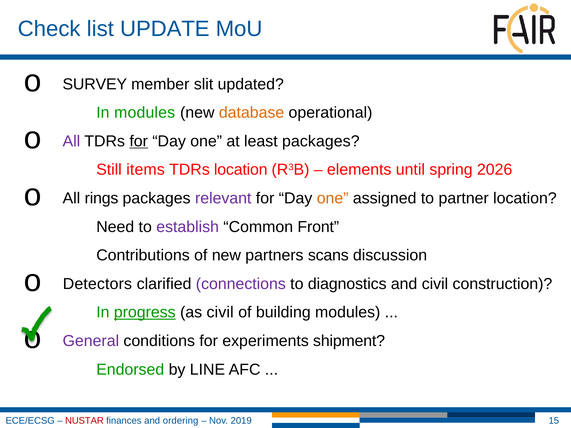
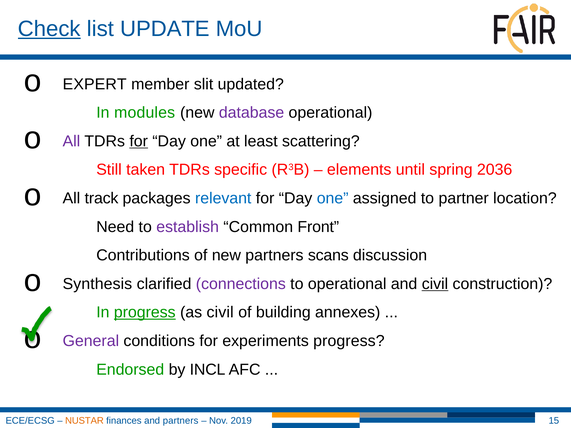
Check underline: none -> present (49, 29)
SURVEY: SURVEY -> EXPERT (95, 84)
database colour: orange -> purple (252, 113)
least packages: packages -> scattering (321, 141)
items: items -> taken (146, 170)
TDRs location: location -> specific (241, 170)
2026: 2026 -> 2036 (495, 170)
rings: rings -> track (102, 198)
relevant colour: purple -> blue (223, 198)
one colour: orange -> blue (333, 198)
Detectors: Detectors -> Synthesis (97, 284)
to diagnostics: diagnostics -> operational (347, 284)
civil underline: none -> present (435, 284)
building modules: modules -> annexes (348, 313)
experiments shipment: shipment -> progress (349, 341)
LINE: LINE -> INCL (208, 370)
NUSTAR colour: red -> orange (84, 421)
and ordering: ordering -> partners (181, 421)
